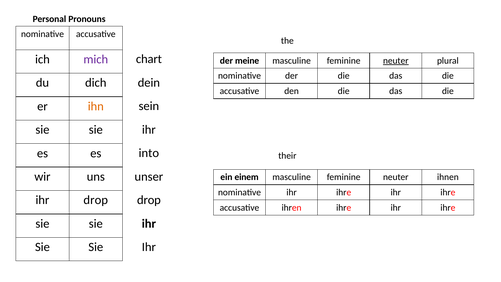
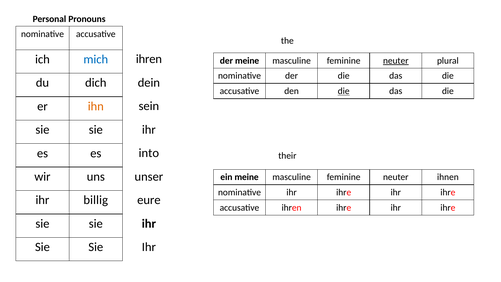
chart: chart -> ihren (149, 59)
mich colour: purple -> blue (96, 59)
die underline: none -> present (344, 91)
ein einem: einem -> meine (247, 177)
drop: drop -> eure (149, 200)
ihr drop: drop -> billig (96, 200)
